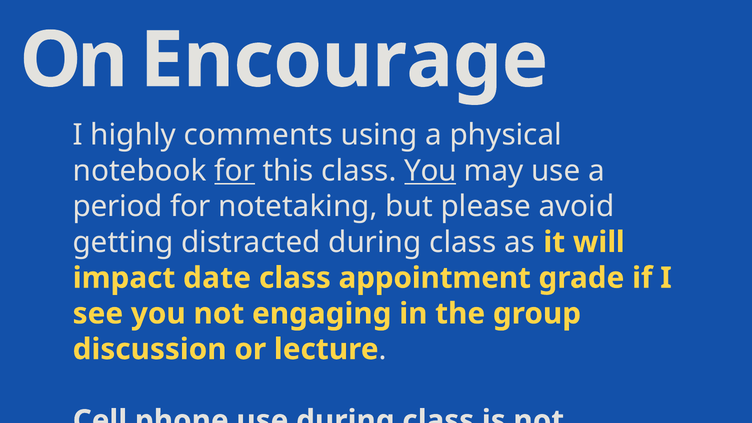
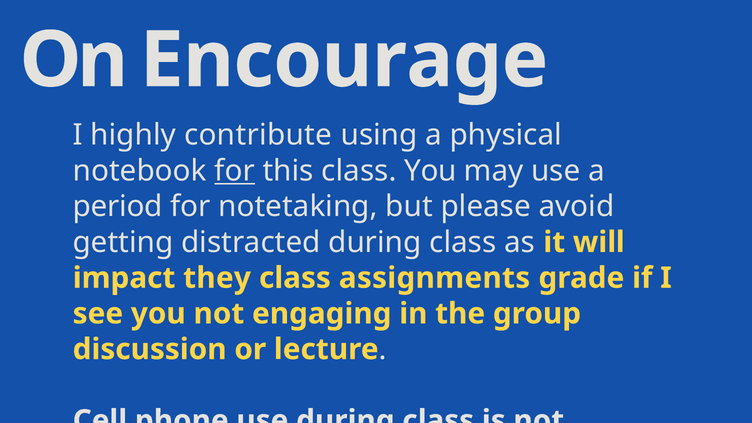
comments: comments -> contribute (258, 135)
You underline: present -> none (430, 171)
date: date -> they (217, 278)
appointment: appointment -> assignments (434, 278)
